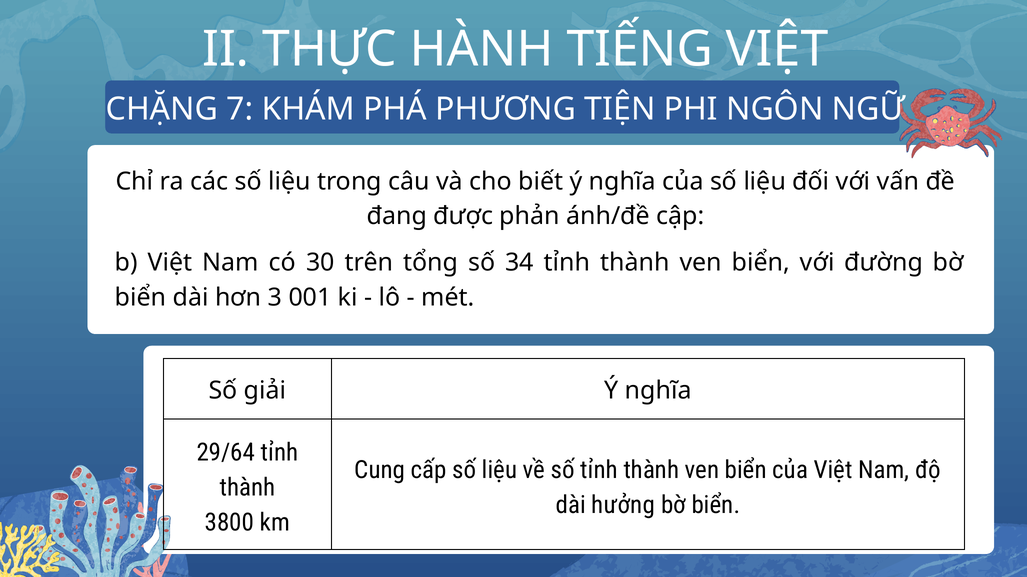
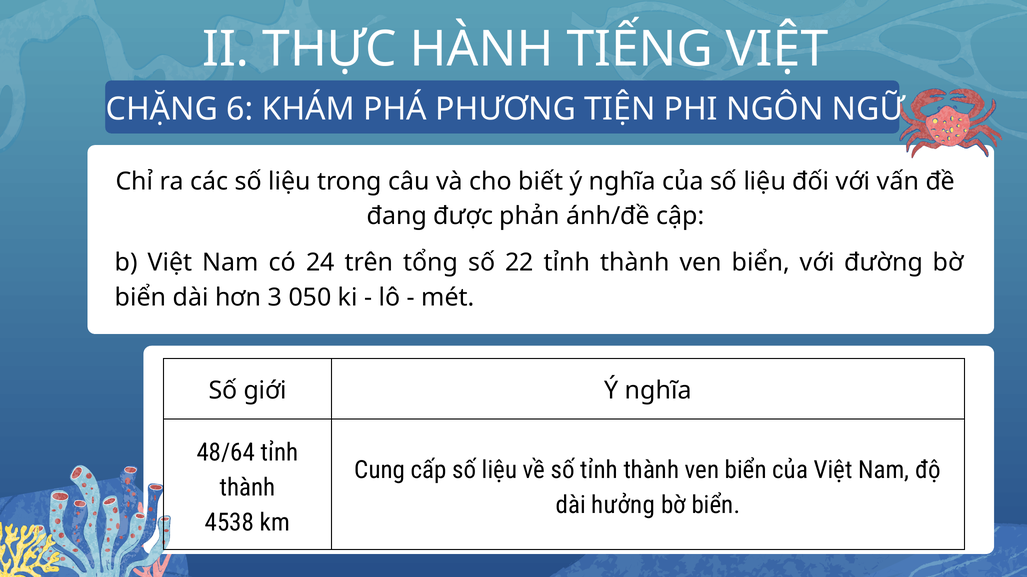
7: 7 -> 6 (240, 109)
30: 30 -> 24 (320, 263)
34: 34 -> 22 (519, 263)
001: 001 -> 050 (310, 298)
giải: giải -> giới (265, 391)
29/64: 29/64 -> 48/64 (226, 453)
3800: 3800 -> 4538 (229, 523)
